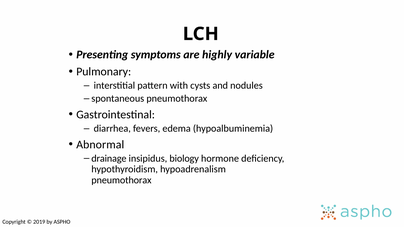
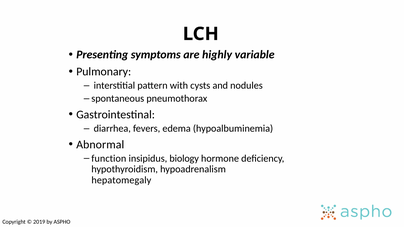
drainage: drainage -> function (109, 159)
pneumothorax: pneumothorax -> hepatomegaly (121, 180)
